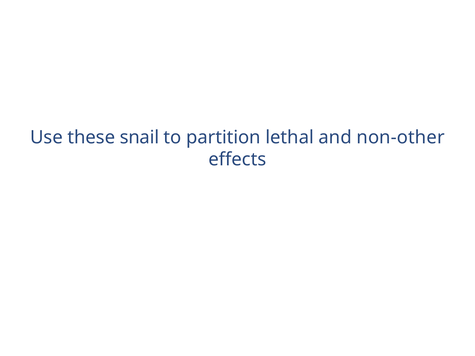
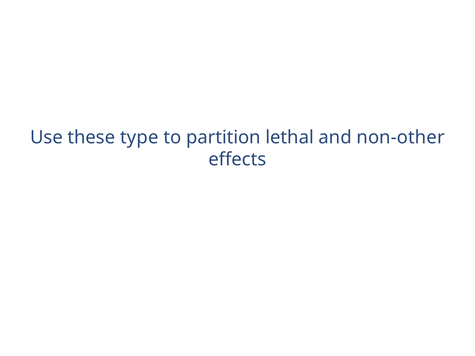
snail: snail -> type (139, 137)
